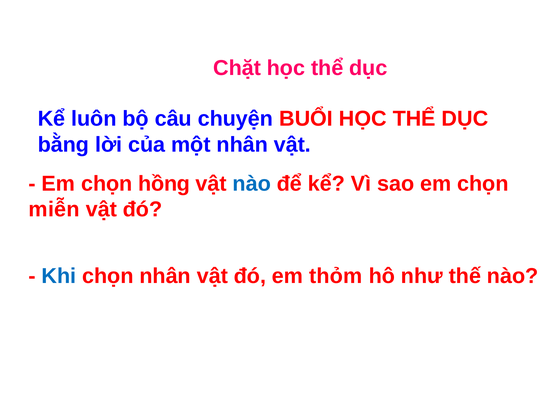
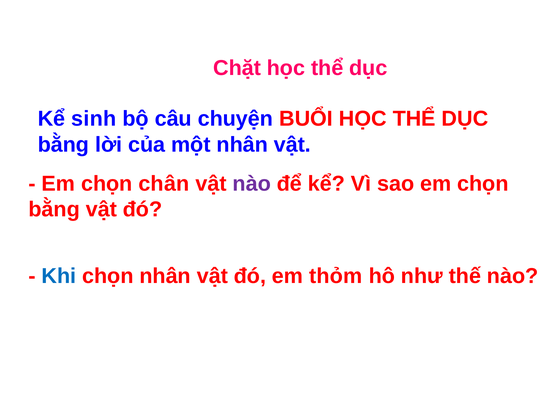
luôn: luôn -> sinh (94, 119)
hồng: hồng -> chân (164, 183)
nào colour: blue -> purple (252, 183)
miễn: miễn -> bằng (54, 209)
